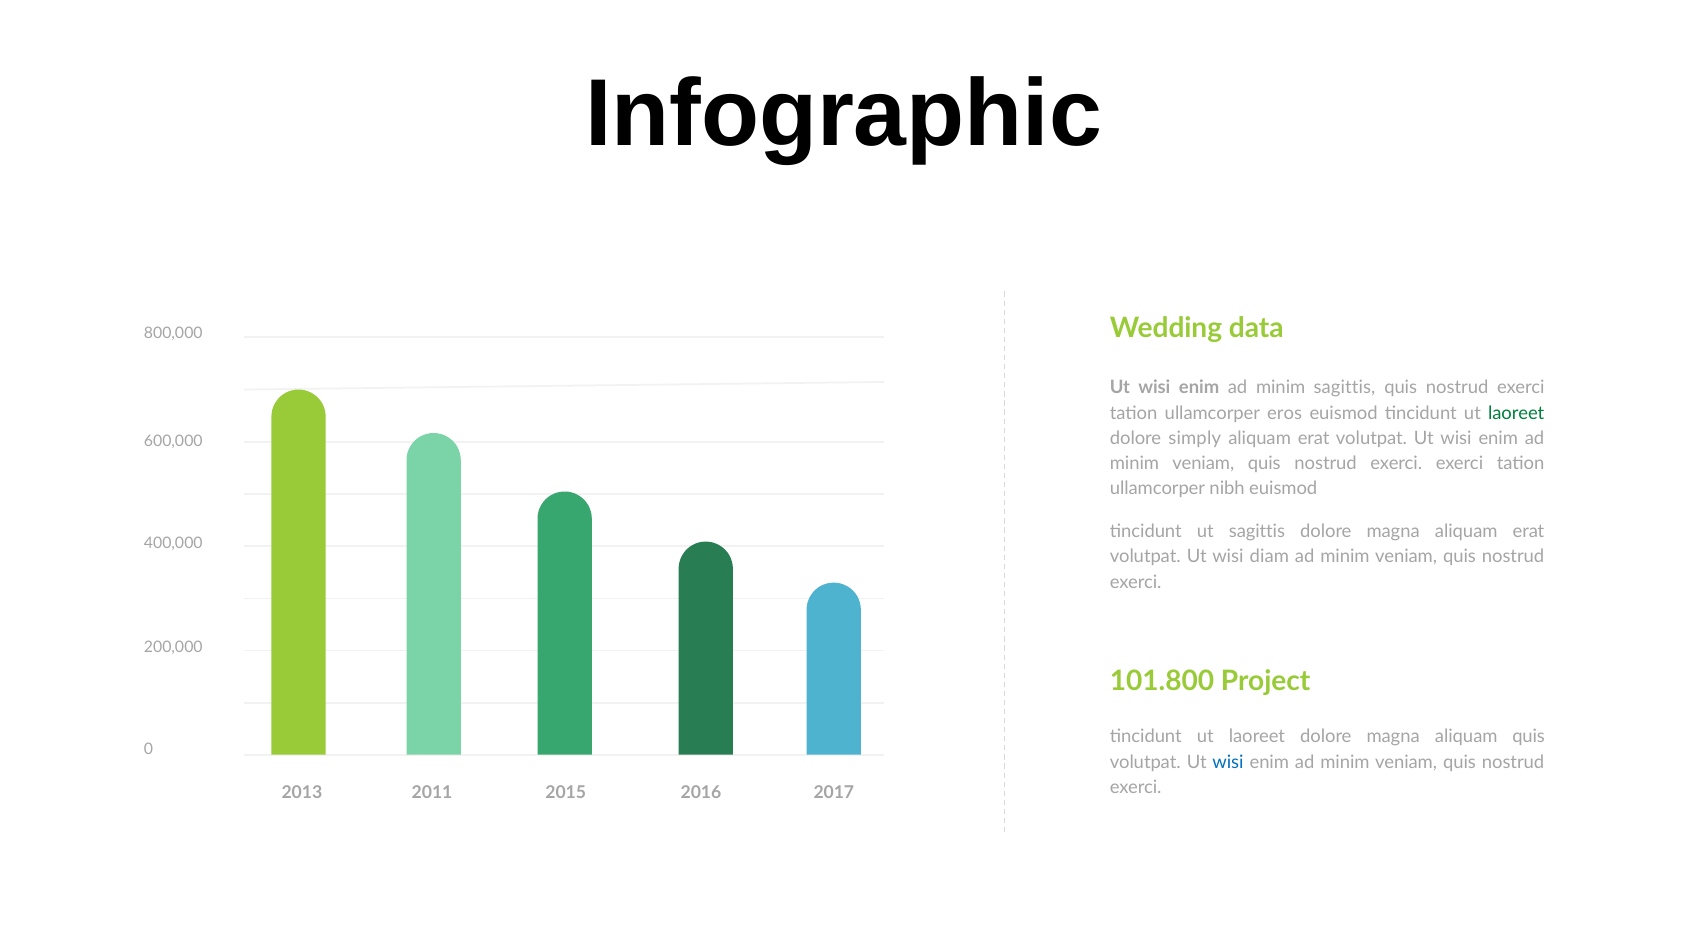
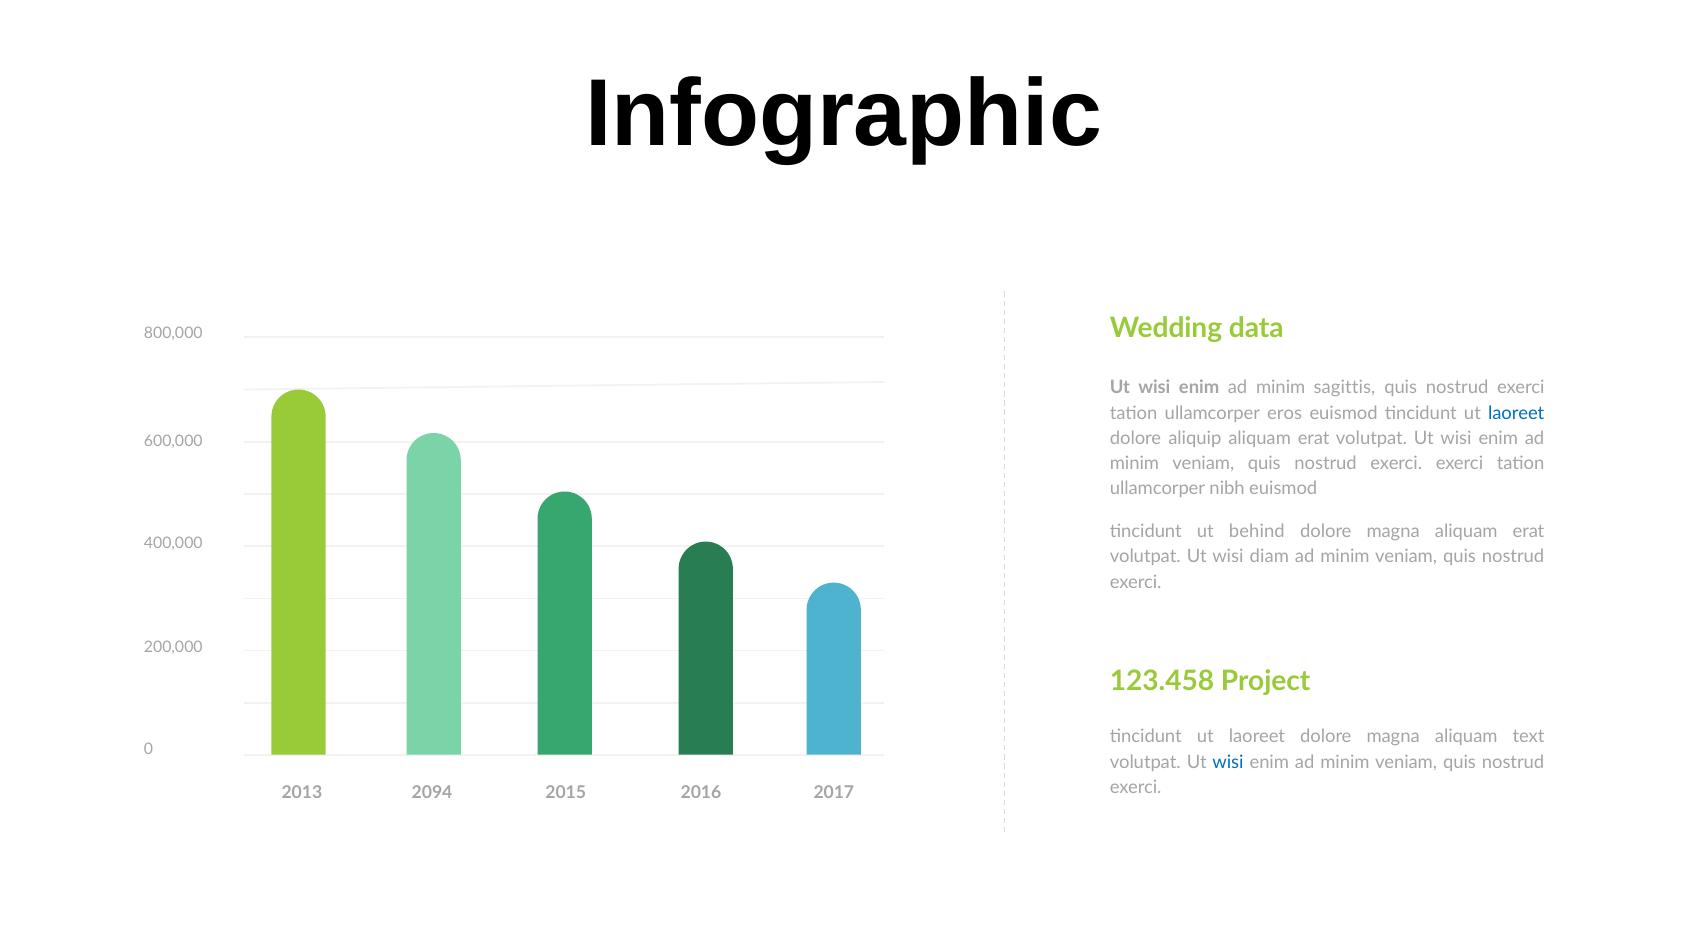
laoreet colour: green -> blue (1516, 413)
simply: simply -> aliquip (1195, 438)
ut sagittis: sagittis -> behind (1257, 532)
101.800: 101.800 -> 123.458 (1162, 682)
aliquam quis: quis -> text (1529, 737)
2011: 2011 -> 2094 (432, 793)
